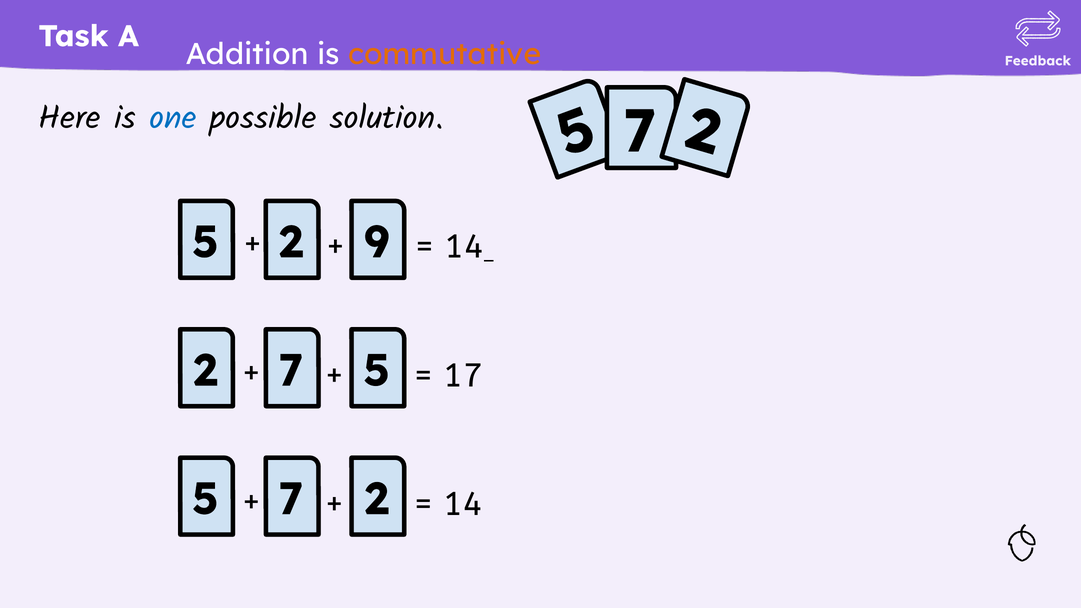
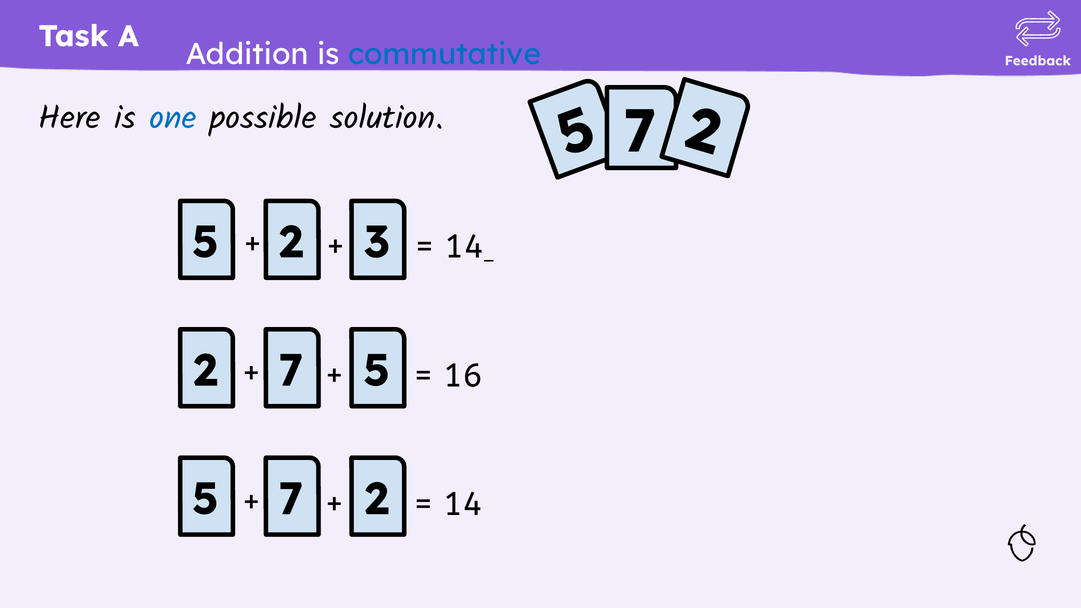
commutative colour: orange -> blue (445, 54)
9: 9 -> 3 (377, 242)
17: 17 -> 16 (463, 376)
